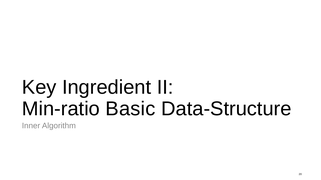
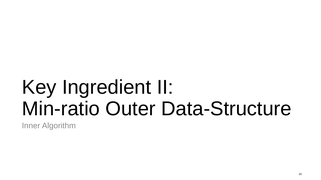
Basic: Basic -> Outer (131, 109)
